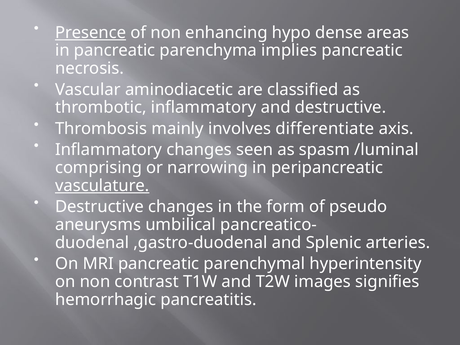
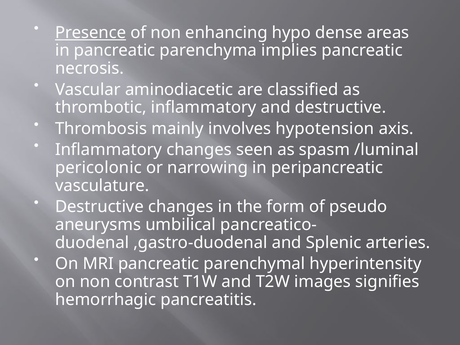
differentiate: differentiate -> hypotension (325, 129)
comprising: comprising -> pericolonic (98, 168)
vasculature underline: present -> none (102, 186)
